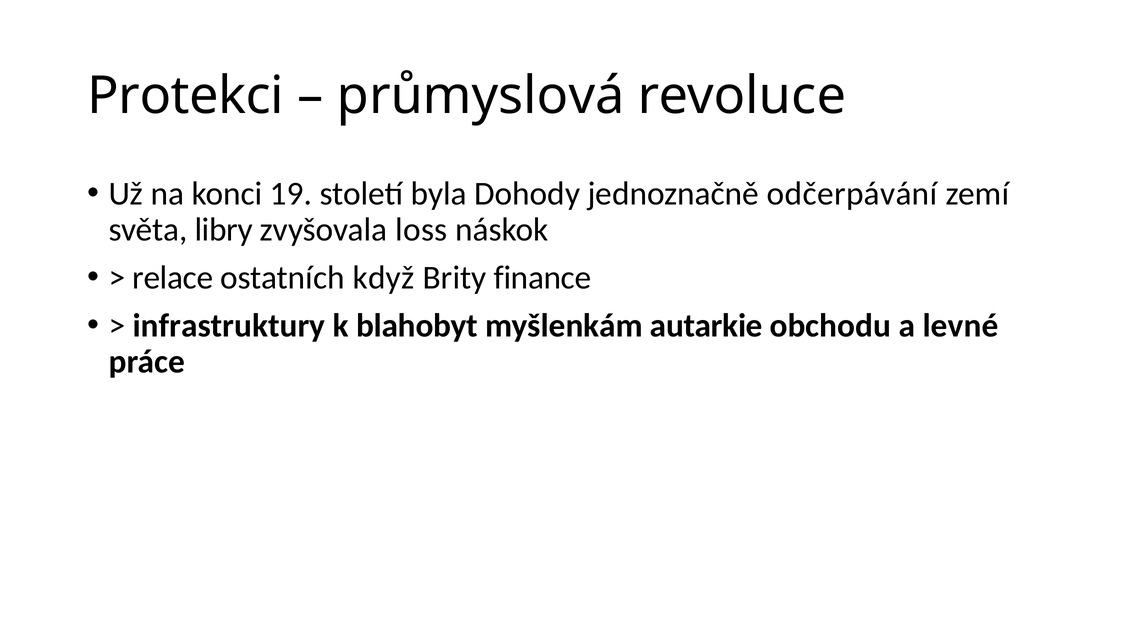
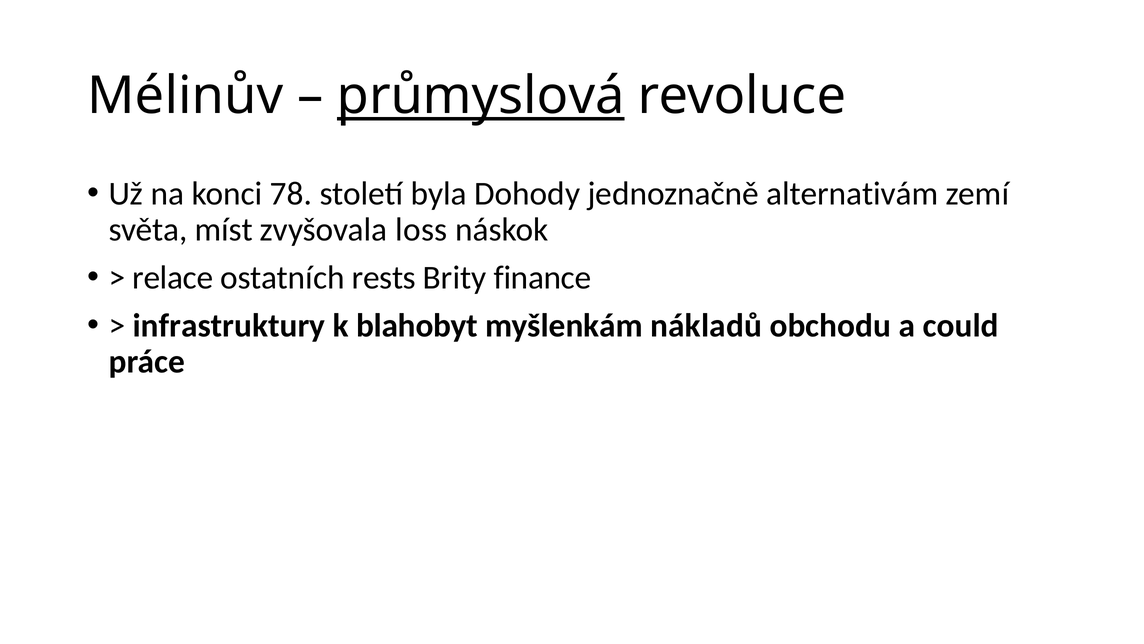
Protekci: Protekci -> Mélinův (185, 96)
průmyslová underline: none -> present (481, 96)
19: 19 -> 78 (291, 193)
odčerpávání: odčerpávání -> alternativám (852, 193)
libry: libry -> míst (224, 229)
když: když -> rests (384, 277)
autarkie: autarkie -> nákladů (706, 325)
levné: levné -> could (961, 325)
